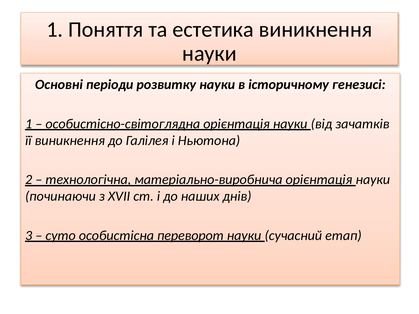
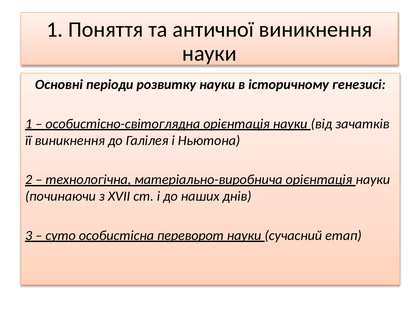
естетика: естетика -> античної (213, 30)
